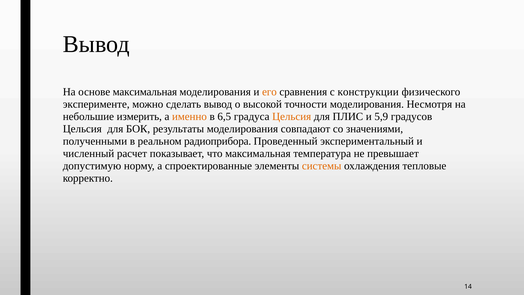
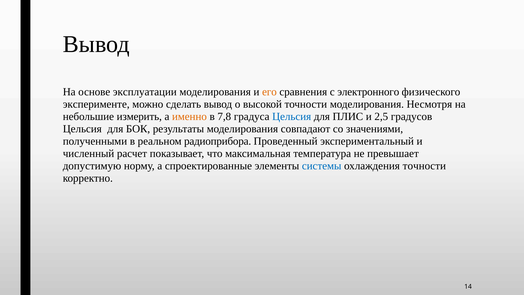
основе максимальная: максимальная -> эксплуатации (145, 92)
конструкции: конструкции -> электронного (368, 92)
6,5: 6,5 -> 7,8 (224, 116)
Цельсия colour: orange -> blue (292, 116)
5,9: 5,9 -> 2,5 (381, 116)
системы colour: orange -> blue (322, 166)
охлаждения тепловые: тепловые -> точности (424, 166)
